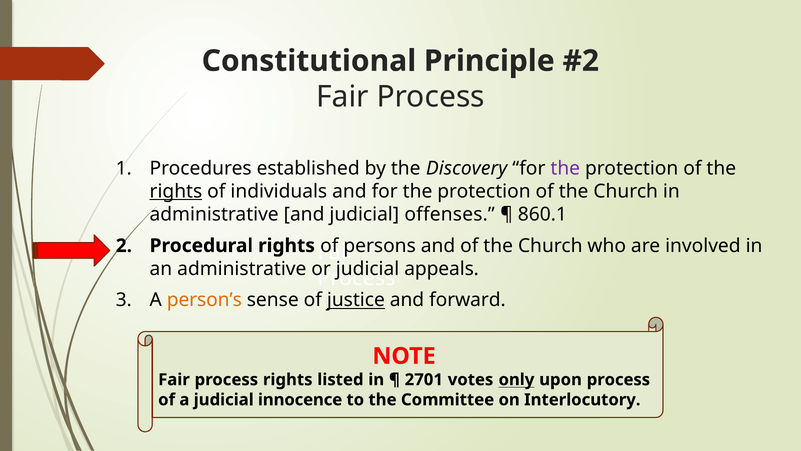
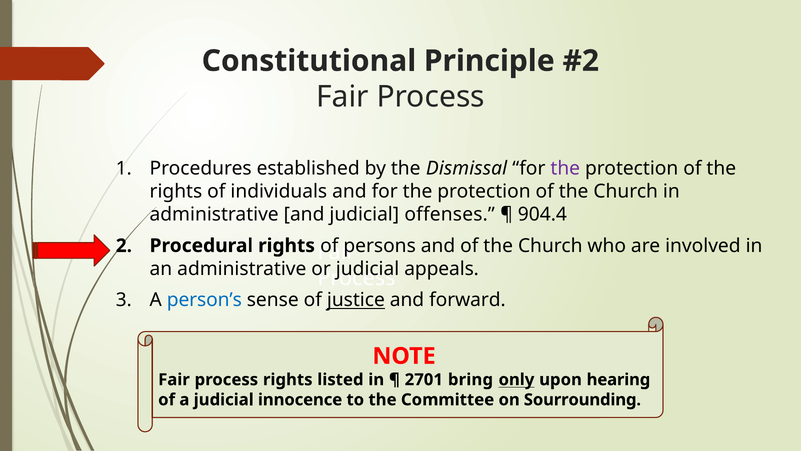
Discovery: Discovery -> Dismissal (467, 168)
rights underline: present -> none (176, 191)
860.1: 860.1 -> 904.4 (542, 214)
person’s colour: orange -> blue (204, 300)
votes: votes -> bring (470, 379)
upon process: process -> hearing (618, 379)
Interlocutory: Interlocutory -> Sourrounding (582, 399)
